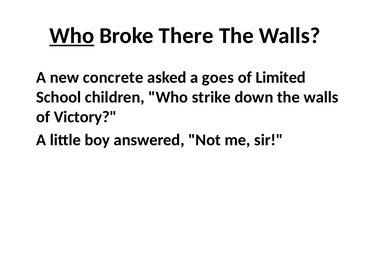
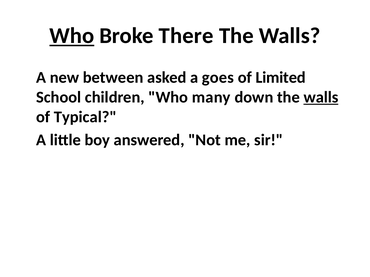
concrete: concrete -> between (113, 78)
strike: strike -> many (211, 97)
walls underline: none -> present (321, 97)
Victory: Victory -> Typical (85, 117)
